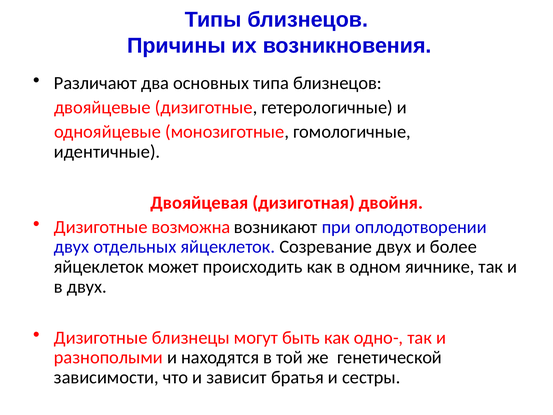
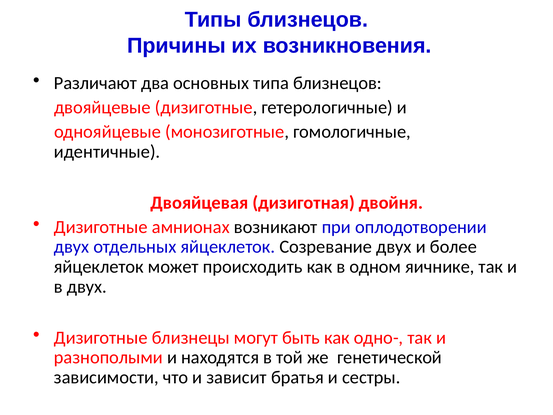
возможна: возможна -> амнионах (191, 227)
